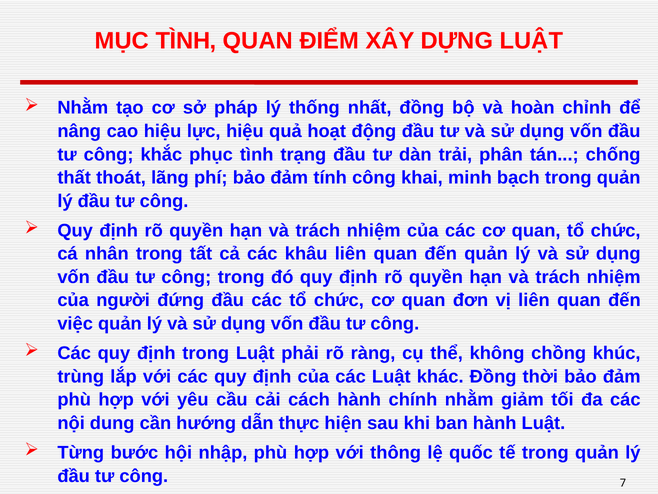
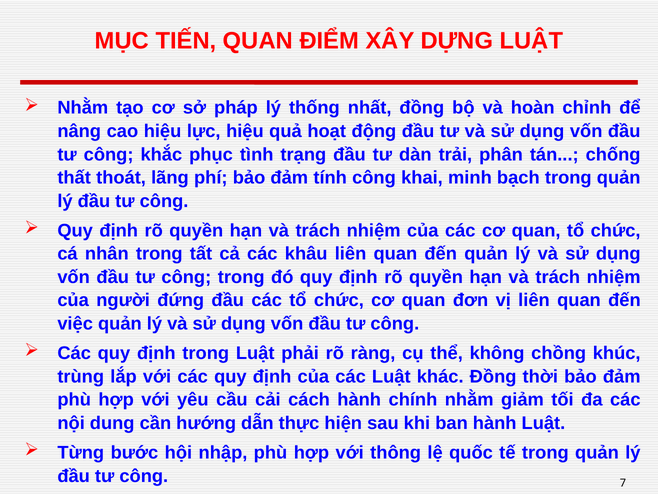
MỤC TÌNH: TÌNH -> TIẾN (186, 41)
